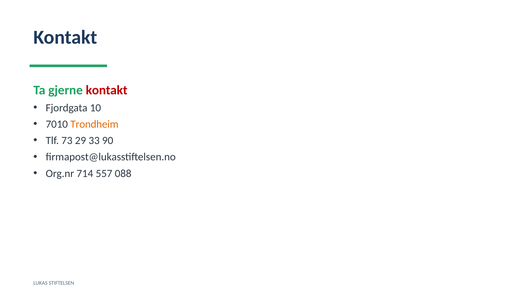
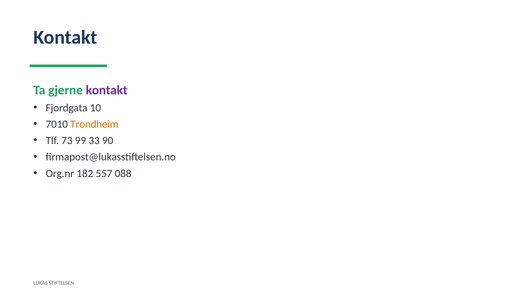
kontakt colour: red -> purple (107, 90)
29: 29 -> 99 (81, 141)
714: 714 -> 182 (85, 174)
